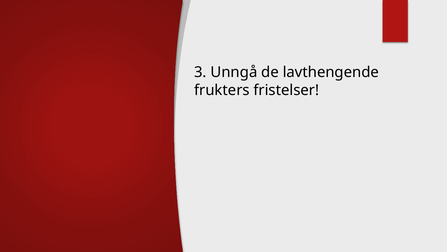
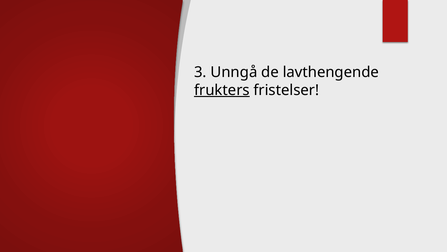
frukters underline: none -> present (222, 90)
